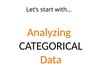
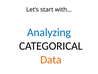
Analyzing colour: orange -> blue (49, 32)
